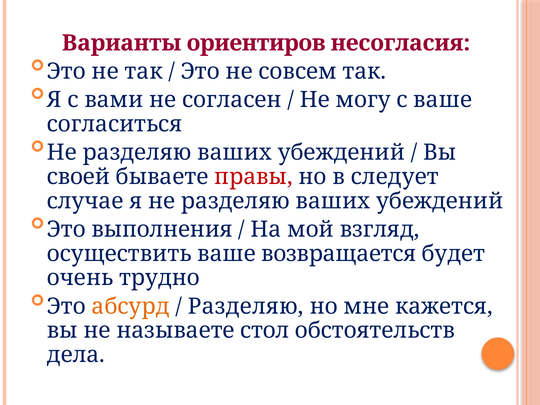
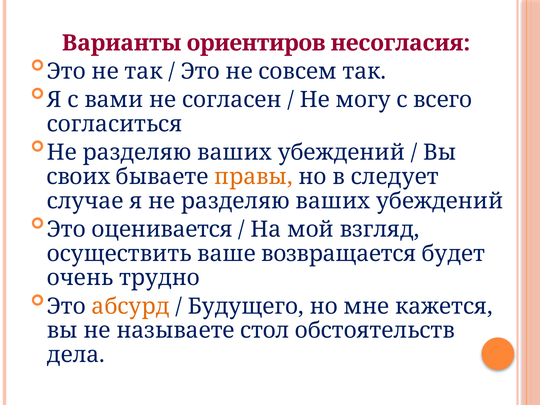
с ваше: ваше -> всего (443, 100)
своей: своей -> своих (78, 177)
правы colour: red -> orange (253, 177)
выполнения: выполнения -> оценивается (162, 229)
Разделяю: Разделяю -> Будущего (246, 306)
